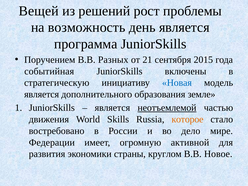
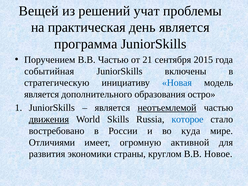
рост: рост -> учат (147, 11)
возможность: возможность -> практическая (87, 27)
В.В Разных: Разных -> Частью (113, 60)
земле: земле -> остро (202, 94)
движения underline: none -> present (49, 119)
которое colour: orange -> blue (187, 119)
дело: дело -> куда (191, 131)
Федерации: Федерации -> Отличиями (52, 142)
